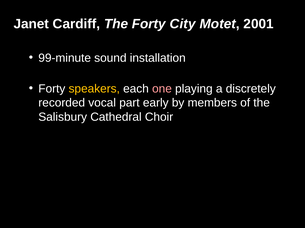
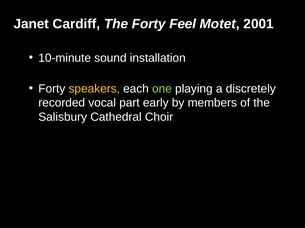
City: City -> Feel (183, 24)
99-minute: 99-minute -> 10-minute (65, 58)
one colour: pink -> light green (162, 89)
